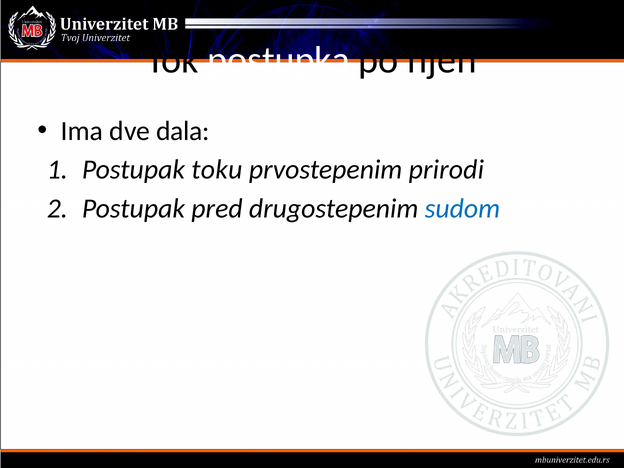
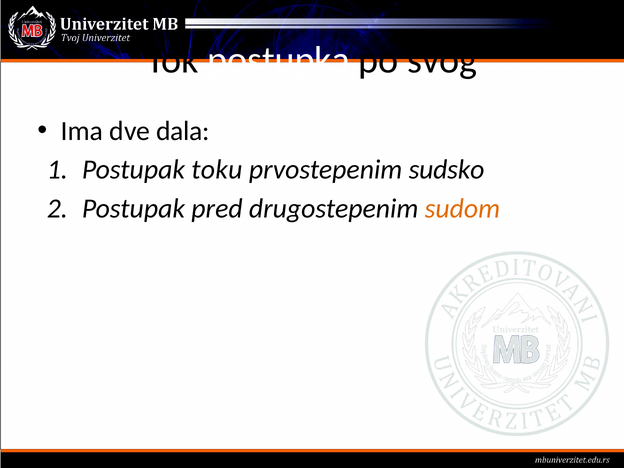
njen: njen -> svog (442, 60)
prirodi: prirodi -> sudsko (447, 170)
sudom colour: blue -> orange (462, 209)
